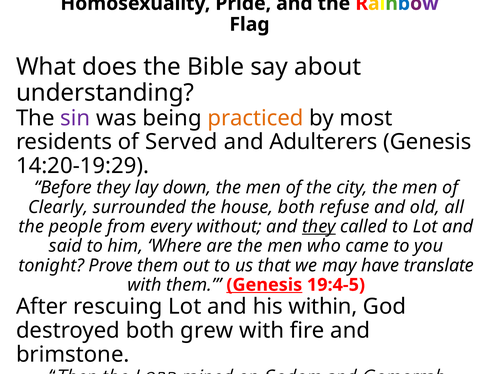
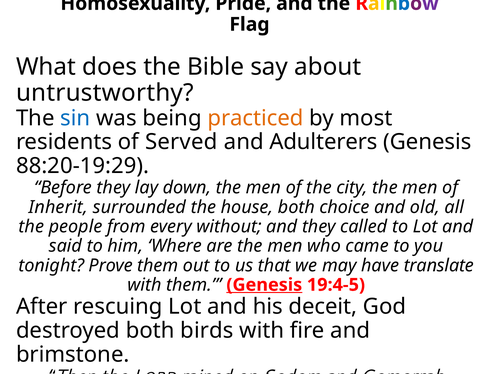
understanding: understanding -> untrustworthy (105, 93)
sin colour: purple -> blue (75, 118)
14:20-19:29: 14:20-19:29 -> 88:20-19:29 (83, 166)
Clearly: Clearly -> Inherit (58, 207)
refuse: refuse -> choice (345, 207)
they underline: present -> none (319, 227)
within: within -> deceit (323, 307)
both grew: grew -> birds (207, 331)
